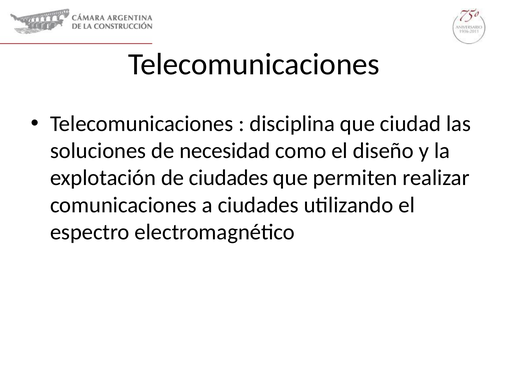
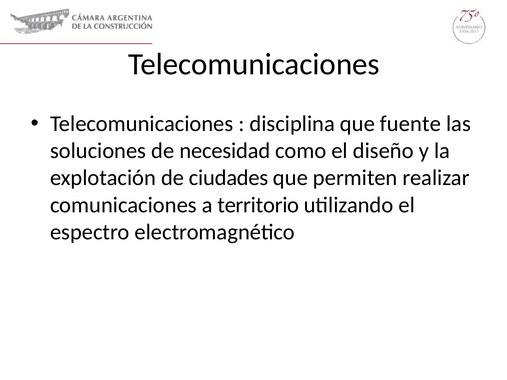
ciudad: ciudad -> fuente (410, 124)
a ciudades: ciudades -> territorio (258, 205)
